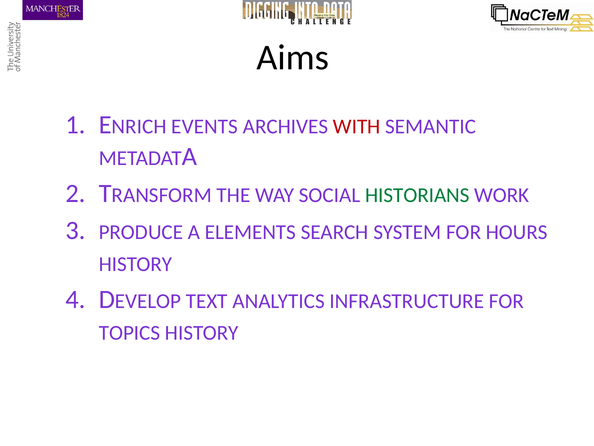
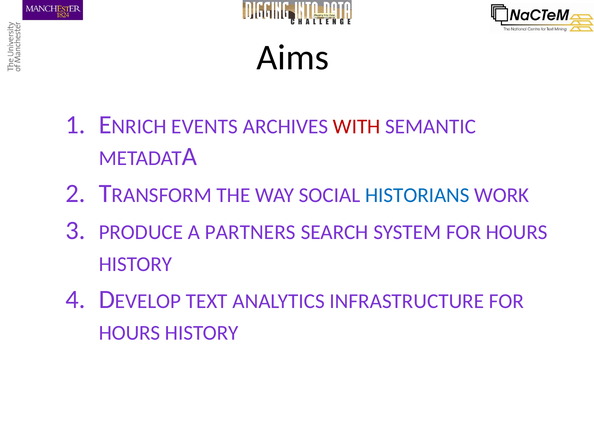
HISTORIANS colour: green -> blue (417, 195)
ELEMENTS: ELEMENTS -> PARTNERS (250, 232)
TOPICS: TOPICS -> HOURS (130, 333)
